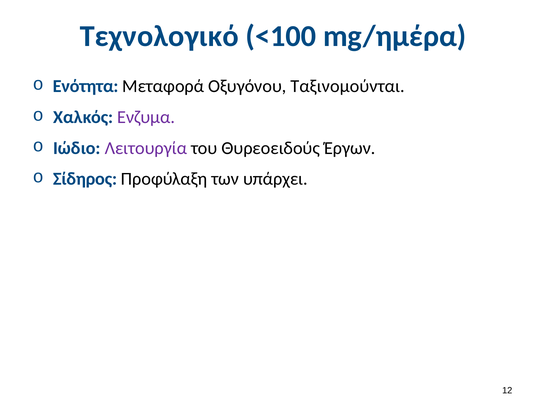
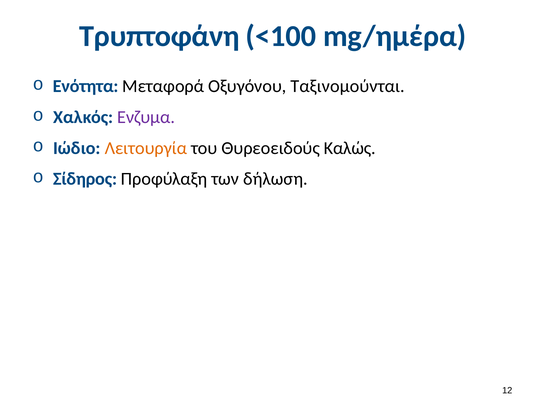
Τεχνολογικό: Τεχνολογικό -> Τρυπτοφάνη (159, 36)
Λειτουργία colour: purple -> orange (146, 148)
Έργων: Έργων -> Καλώς (350, 148)
υπάρχει: υπάρχει -> δήλωση (275, 179)
